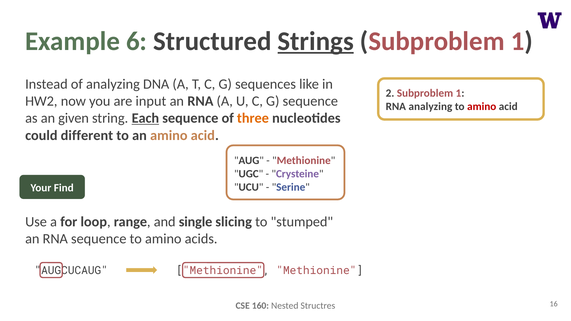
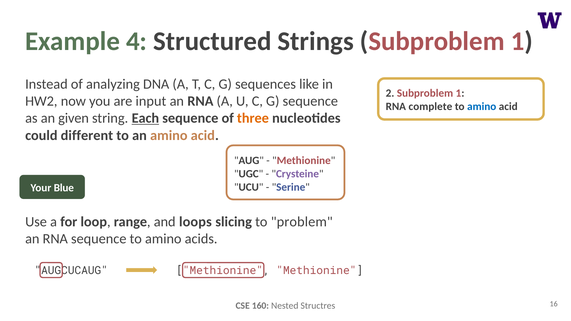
6: 6 -> 4 (137, 41)
Strings underline: present -> none (316, 41)
RNA analyzing: analyzing -> complete (430, 106)
amino colour: red -> blue (482, 106)
Find: Find -> Blue (64, 188)
single: single -> loops (195, 222)
stumped: stumped -> problem (302, 222)
